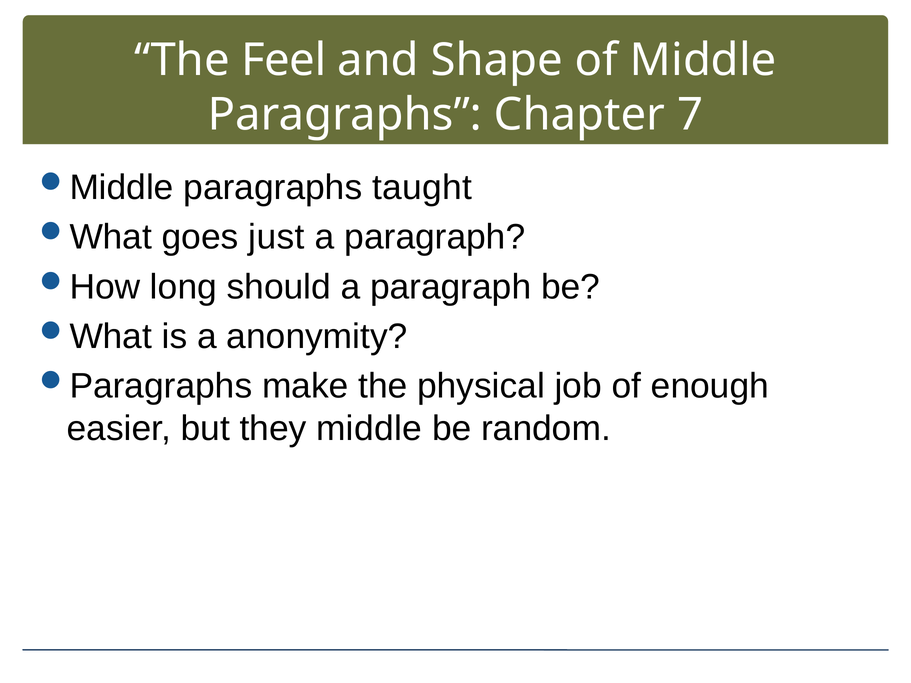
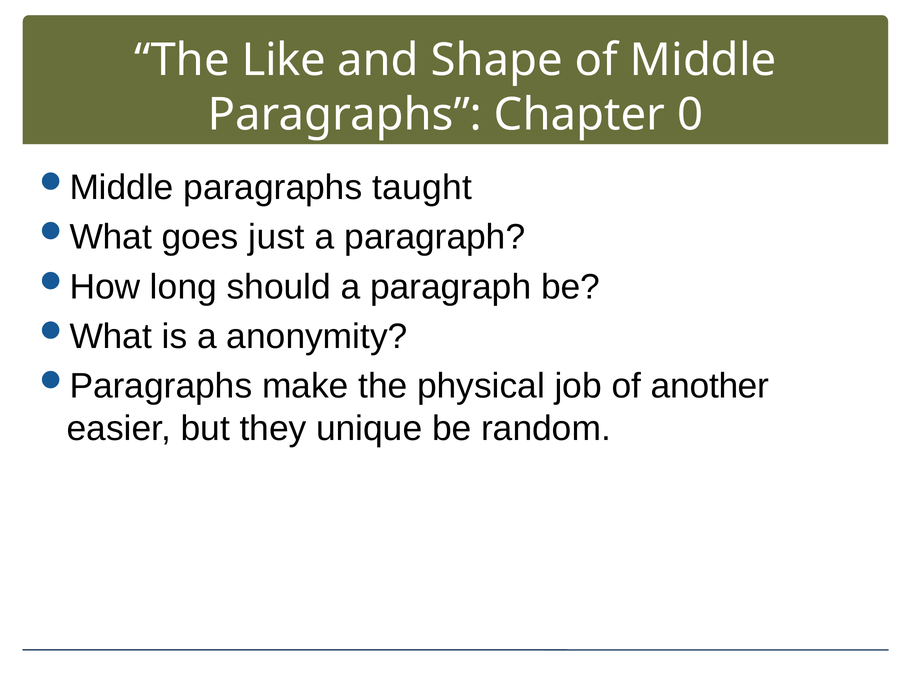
Feel: Feel -> Like (284, 60)
7: 7 -> 0 (690, 115)
enough: enough -> another (710, 386)
they middle: middle -> unique (369, 429)
